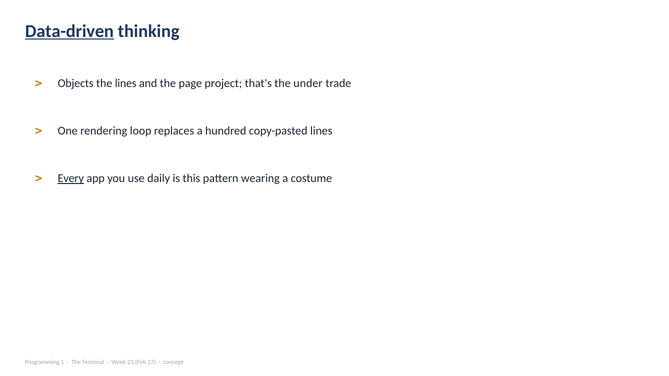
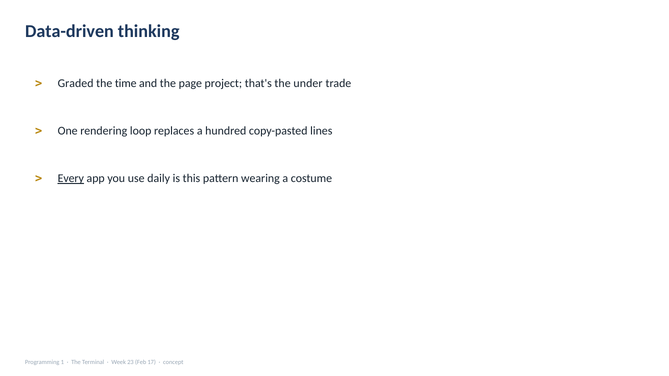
Data-driven underline: present -> none (69, 31)
Objects: Objects -> Graded (76, 83)
the lines: lines -> time (126, 83)
